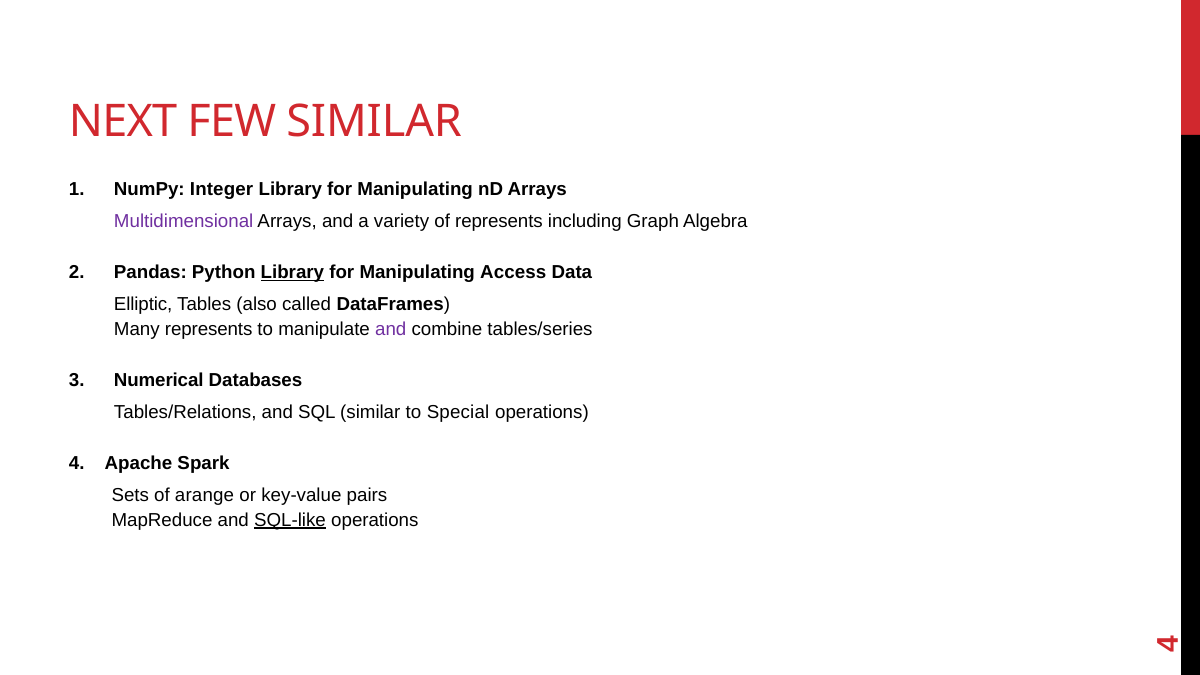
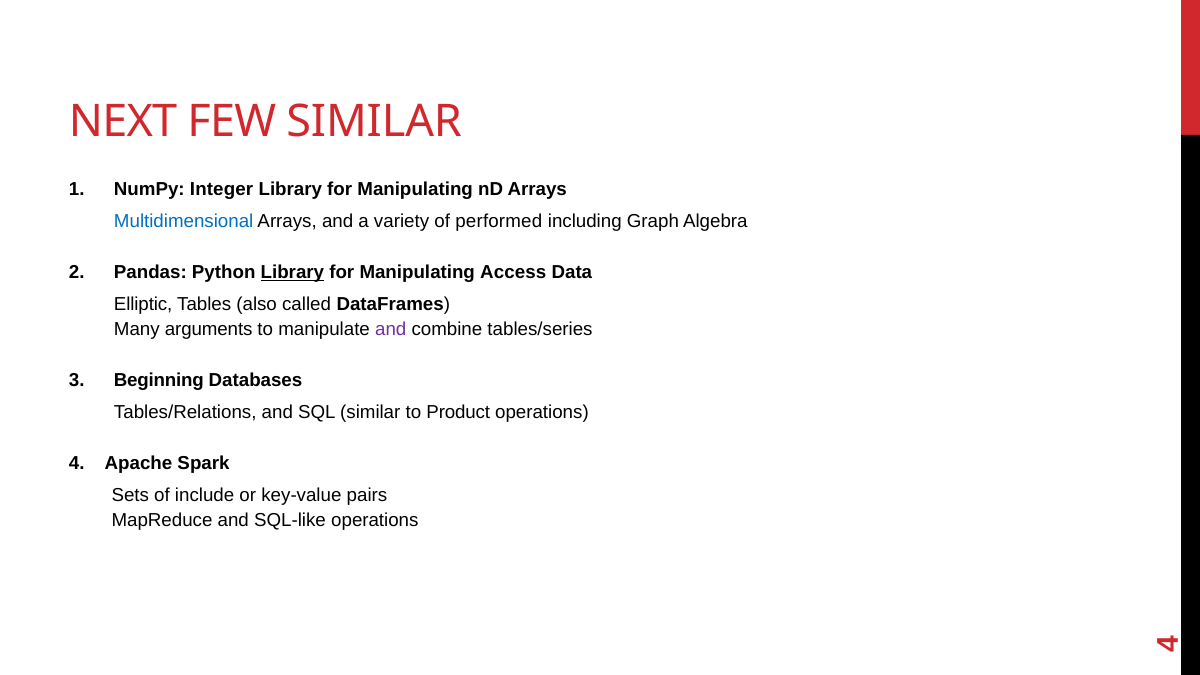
Multidimensional colour: purple -> blue (184, 221)
of represents: represents -> performed (499, 221)
Many represents: represents -> arguments (209, 329)
Numerical: Numerical -> Beginning (159, 381)
Special: Special -> Product (458, 412)
arange: arange -> include (205, 495)
SQL-like underline: present -> none (290, 520)
